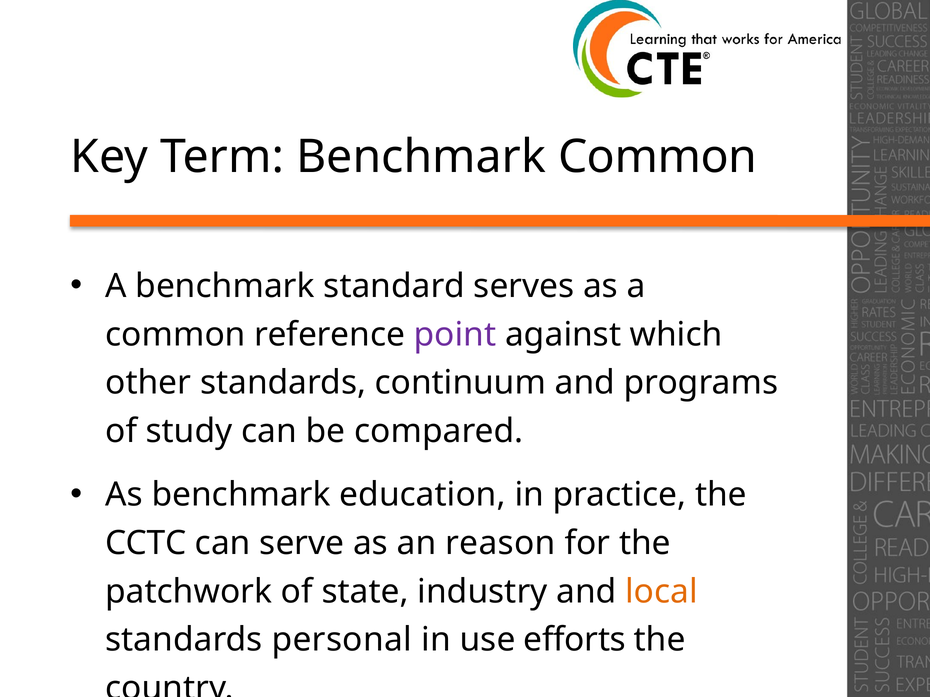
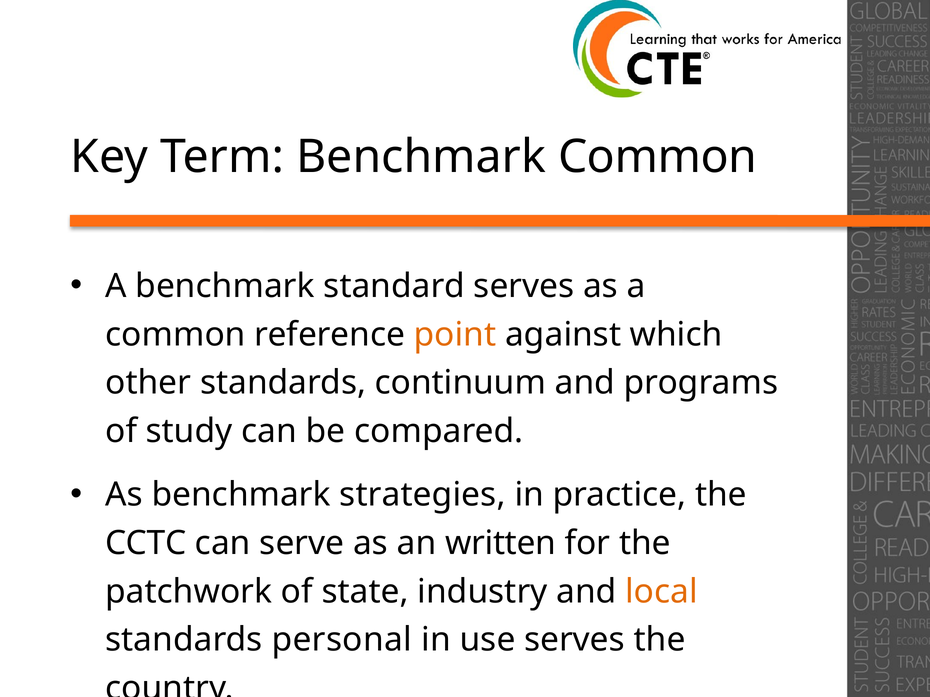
point colour: purple -> orange (455, 335)
education: education -> strategies (423, 495)
reason: reason -> written (501, 544)
use efforts: efforts -> serves (575, 640)
